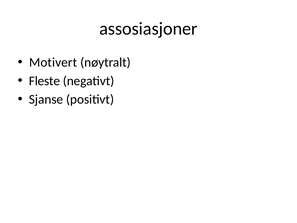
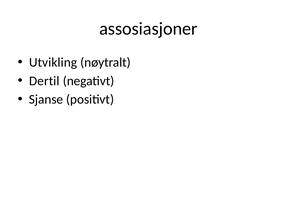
Motivert: Motivert -> Utvikling (53, 62)
Fleste: Fleste -> Dertil (44, 81)
